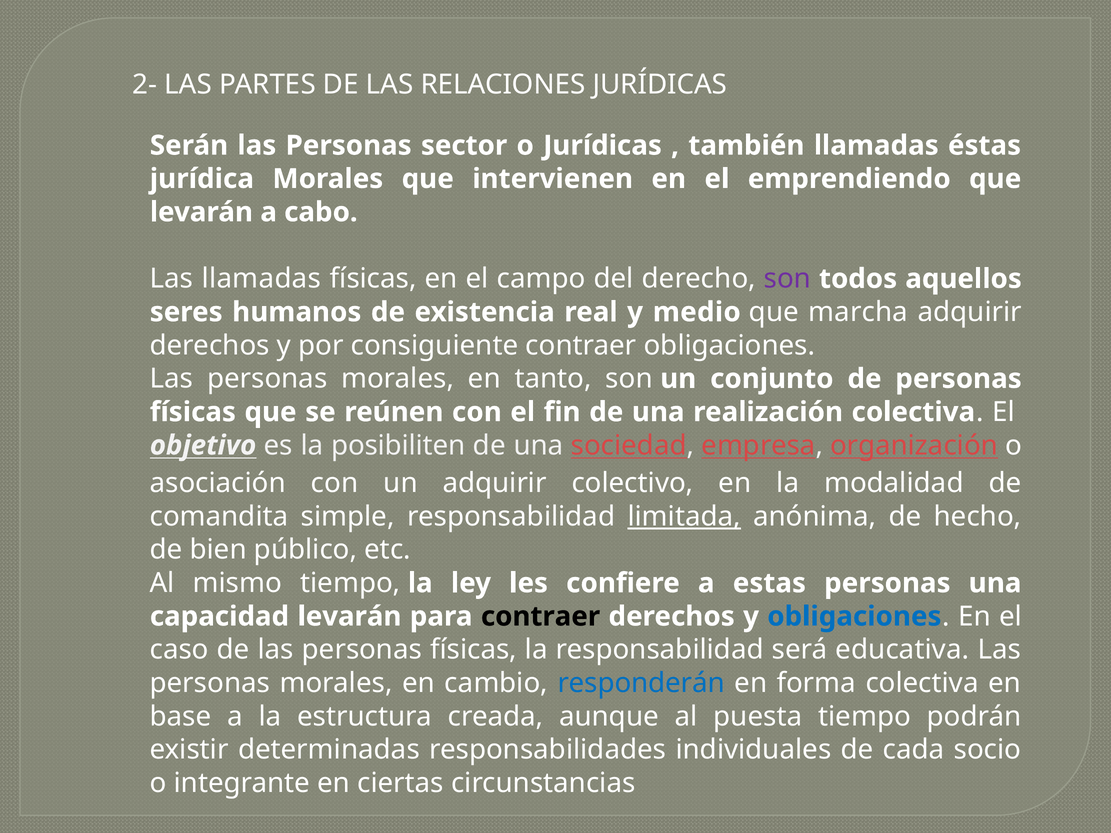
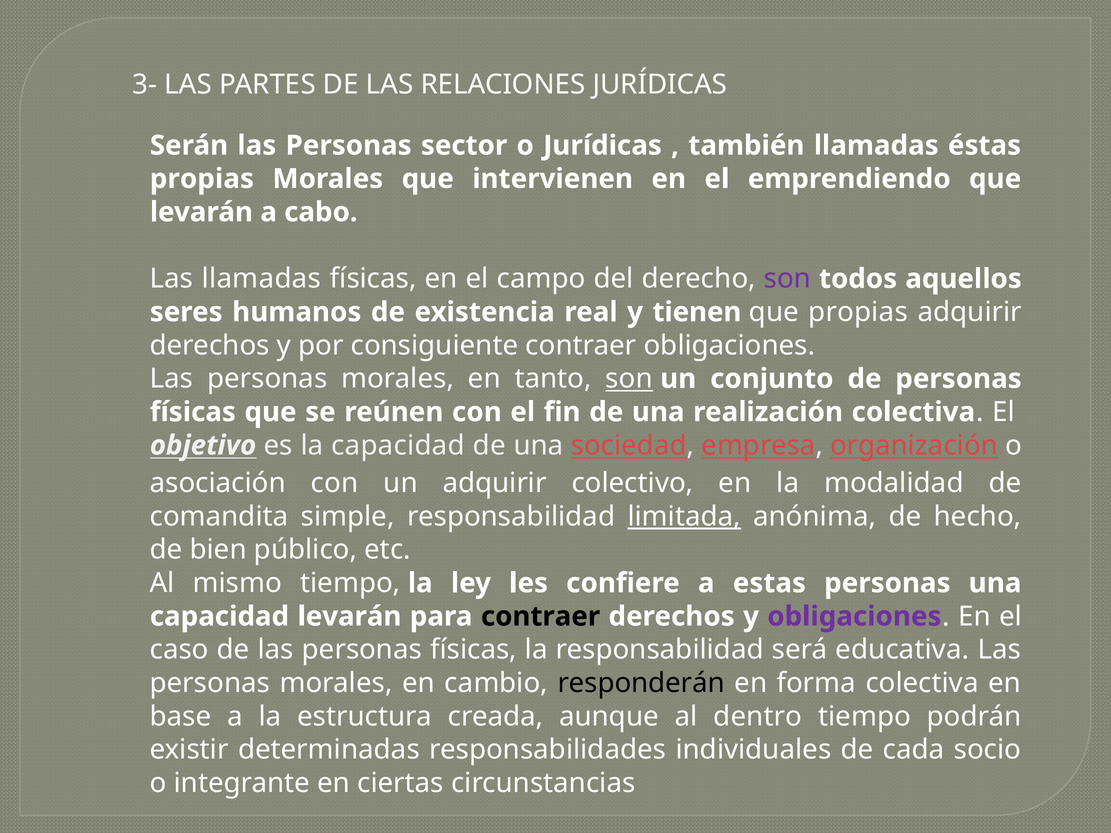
2-: 2- -> 3- (145, 85)
jurídica: jurídica -> propias (202, 179)
medio: medio -> tienen (697, 312)
que marcha: marcha -> propias (858, 312)
son underline: none -> present (629, 379)
la posibiliten: posibiliten -> capacidad (398, 446)
obligaciones colour: blue -> purple (854, 617)
responderán colour: blue -> black (641, 683)
puesta: puesta -> dentro (758, 717)
